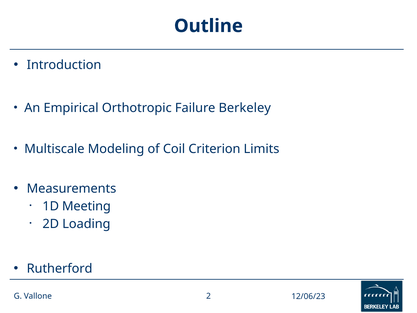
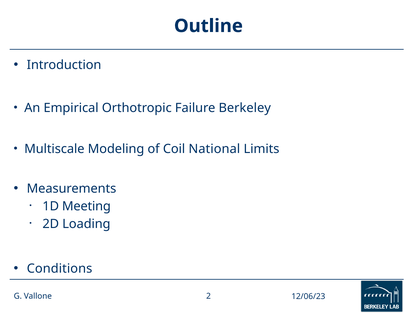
Criterion: Criterion -> National (214, 149)
Rutherford: Rutherford -> Conditions (60, 268)
